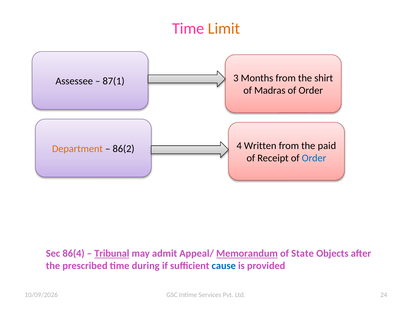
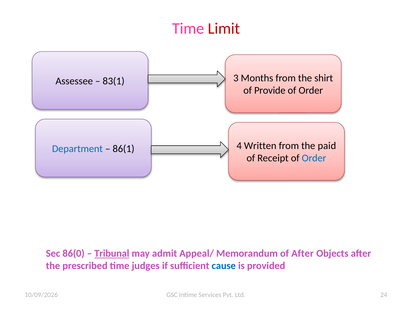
Limit colour: orange -> red (224, 29)
87(1: 87(1 -> 83(1 (114, 81)
Madras: Madras -> Provide (270, 91)
Department colour: orange -> blue (77, 149)
86(2: 86(2 -> 86(1 (124, 149)
86(4: 86(4 -> 86(0 (74, 254)
Memorandum underline: present -> none (247, 254)
of State: State -> After (303, 254)
during: during -> judges (146, 266)
